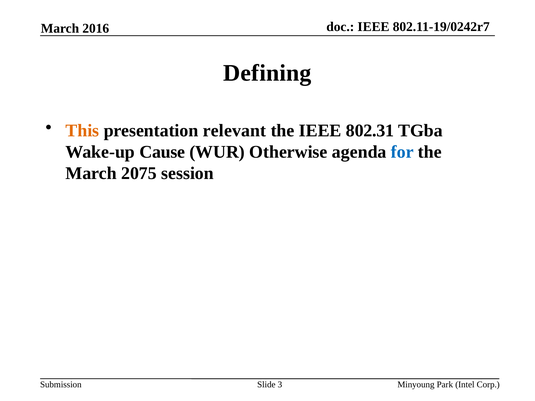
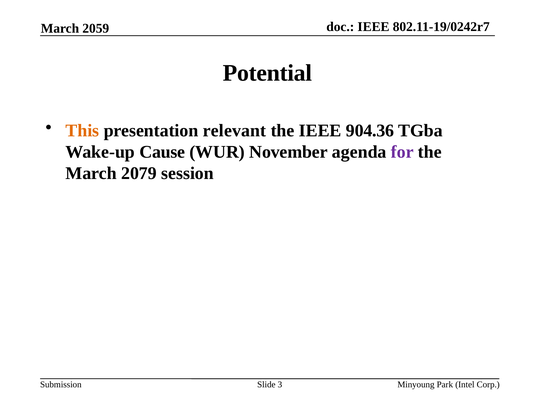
2016: 2016 -> 2059 (96, 29)
Defining: Defining -> Potential (268, 73)
802.31: 802.31 -> 904.36 (370, 131)
Otherwise: Otherwise -> November (288, 152)
for colour: blue -> purple (402, 152)
2075: 2075 -> 2079 (139, 173)
